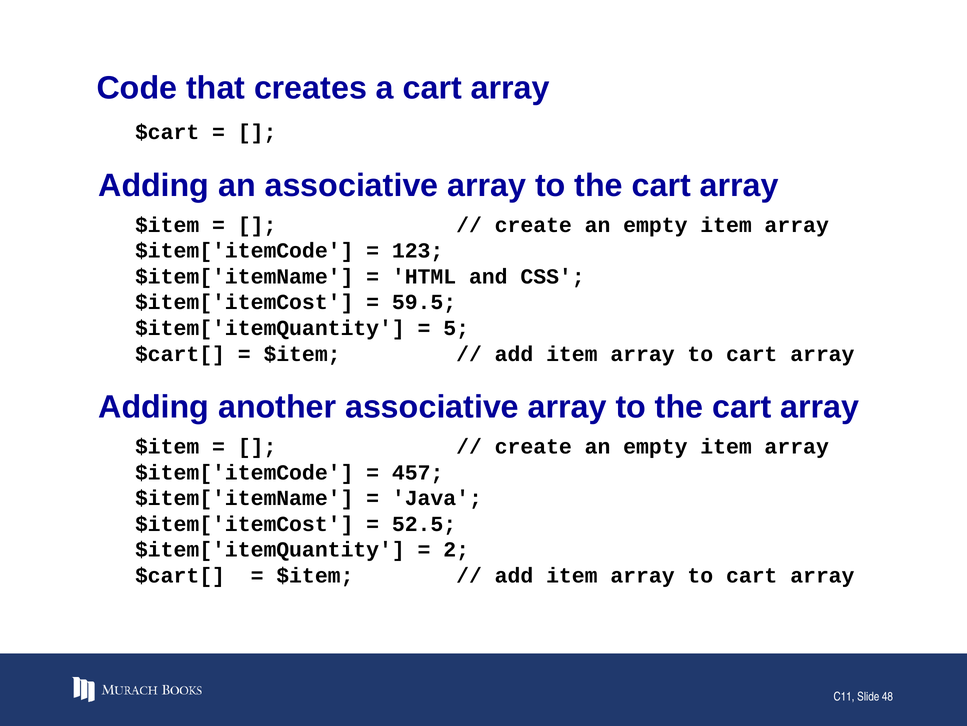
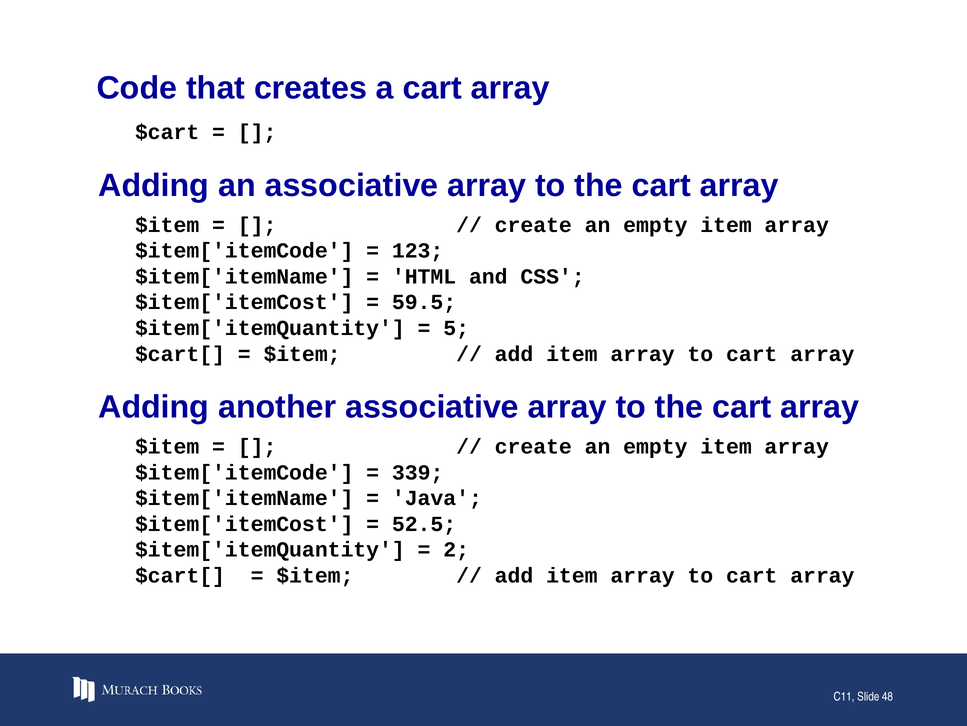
457: 457 -> 339 (418, 472)
